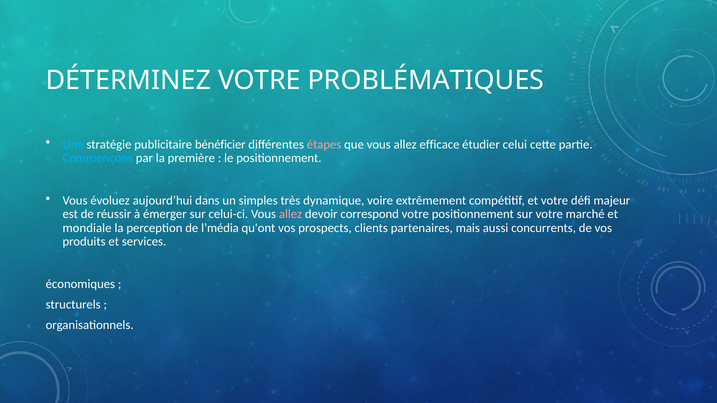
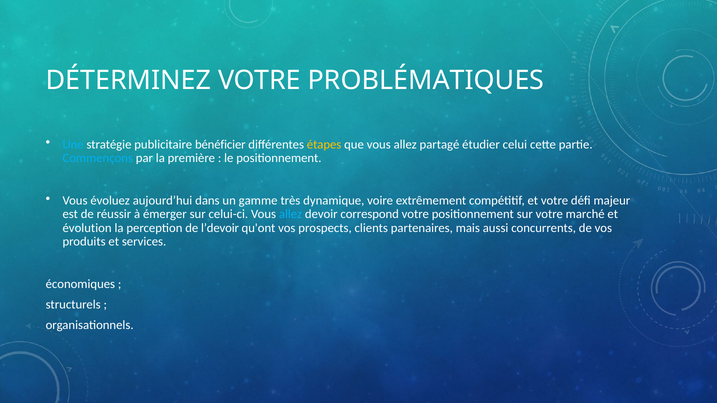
étapes colour: pink -> yellow (324, 145)
efficace: efficace -> partagé (440, 145)
simples: simples -> gamme (258, 201)
allez colour: pink -> light blue (291, 214)
mondiale: mondiale -> évolution (87, 228)
l’média: l’média -> l’devoir (220, 228)
